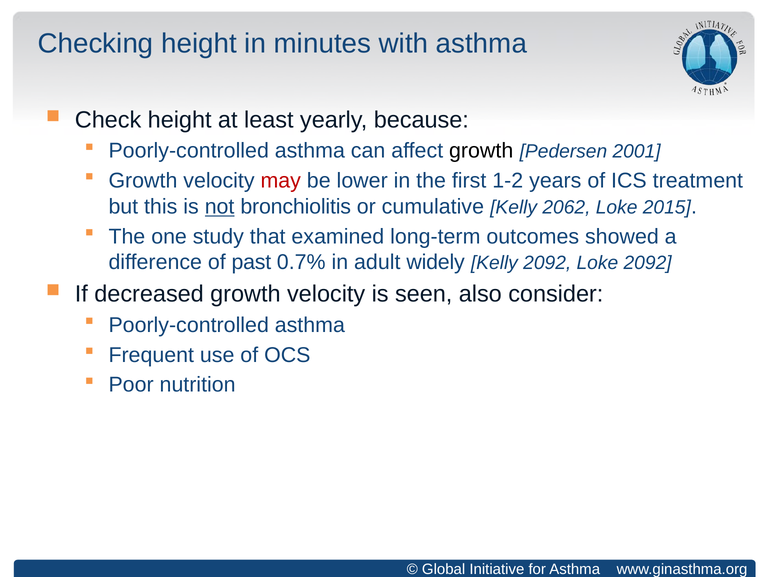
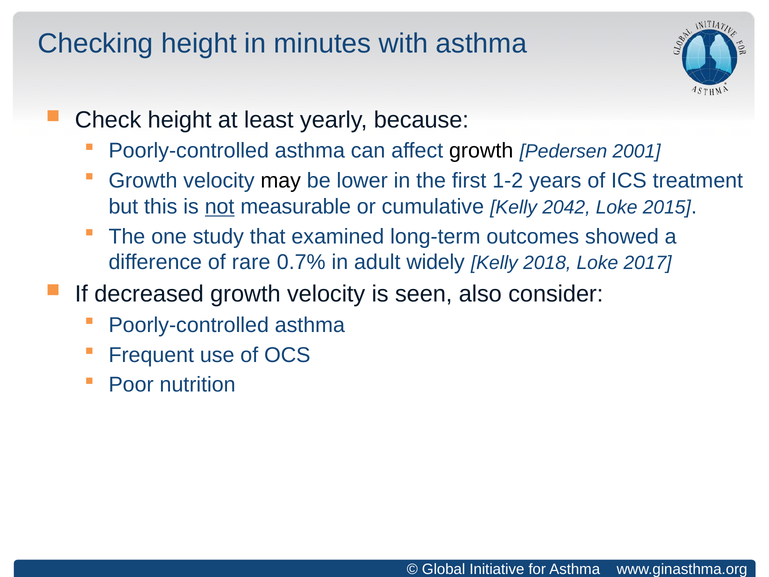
may colour: red -> black (281, 181)
bronchiolitis: bronchiolitis -> measurable (296, 206)
2062: 2062 -> 2042 (566, 207)
past: past -> rare (251, 262)
Kelly 2092: 2092 -> 2018 (547, 263)
Loke 2092: 2092 -> 2017 (648, 263)
